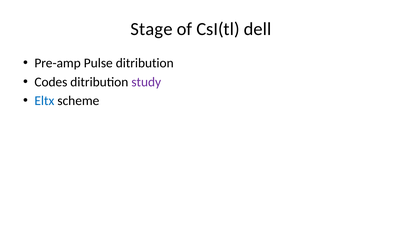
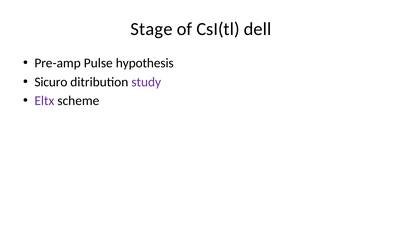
Pulse ditribution: ditribution -> hypothesis (145, 63)
Codes: Codes -> Sicuro (51, 82)
Eltx colour: blue -> purple (44, 101)
